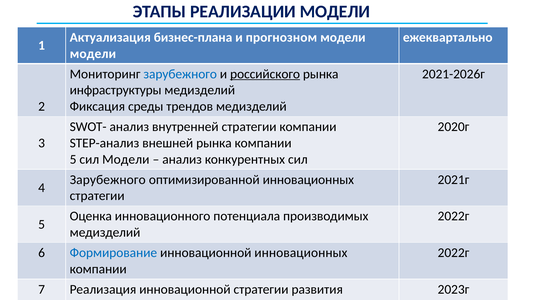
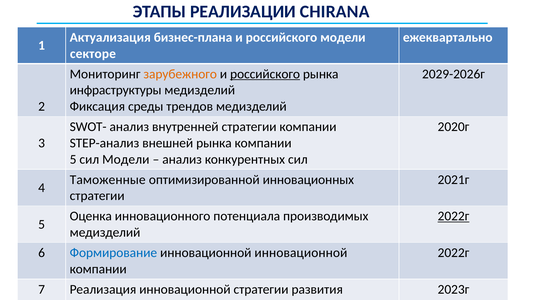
РЕАЛИЗАЦИИ МОДЕЛИ: МОДЕЛИ -> CHIRANA (335, 11)
бизнес-плана и прогнозном: прогнозном -> российского (281, 37)
модели: модели -> секторе (93, 54)
зарубежного colour: blue -> orange (180, 74)
2021-2026г: 2021-2026г -> 2029-2026г (453, 74)
Зарубежного: Зарубежного -> Таможенные (108, 180)
2022г underline: none -> present (453, 216)
инновационной инновационных: инновационных -> инновационной (301, 253)
